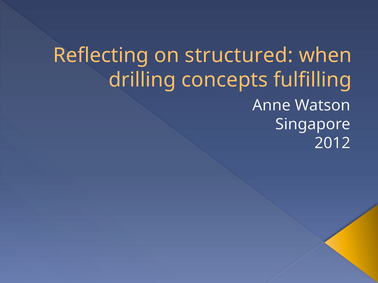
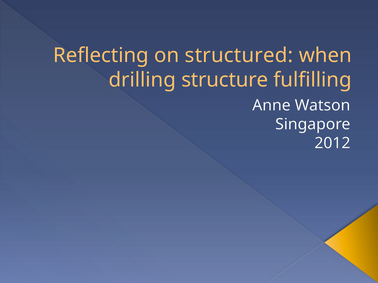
concepts: concepts -> structure (225, 80)
